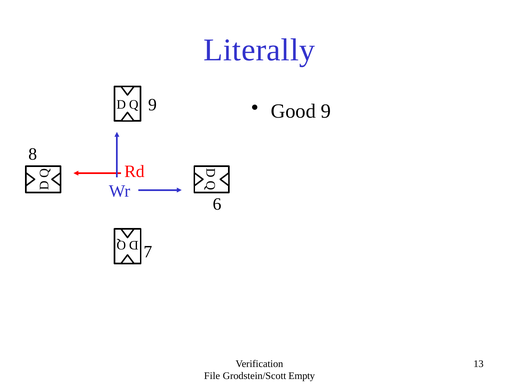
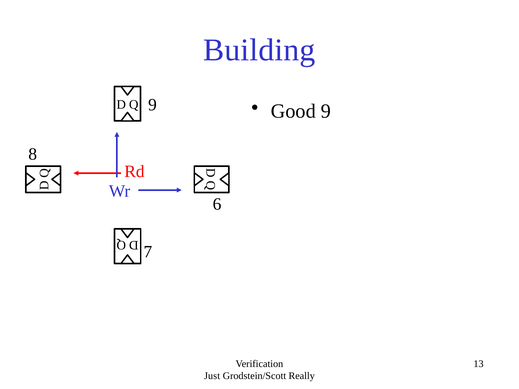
Literally: Literally -> Building (259, 50)
File: File -> Just (212, 376)
Empty: Empty -> Really (302, 376)
